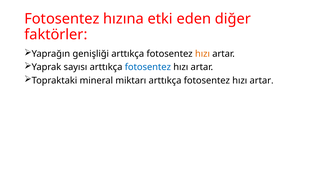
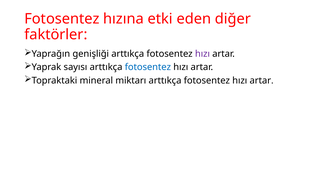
hızı colour: orange -> purple (202, 54)
